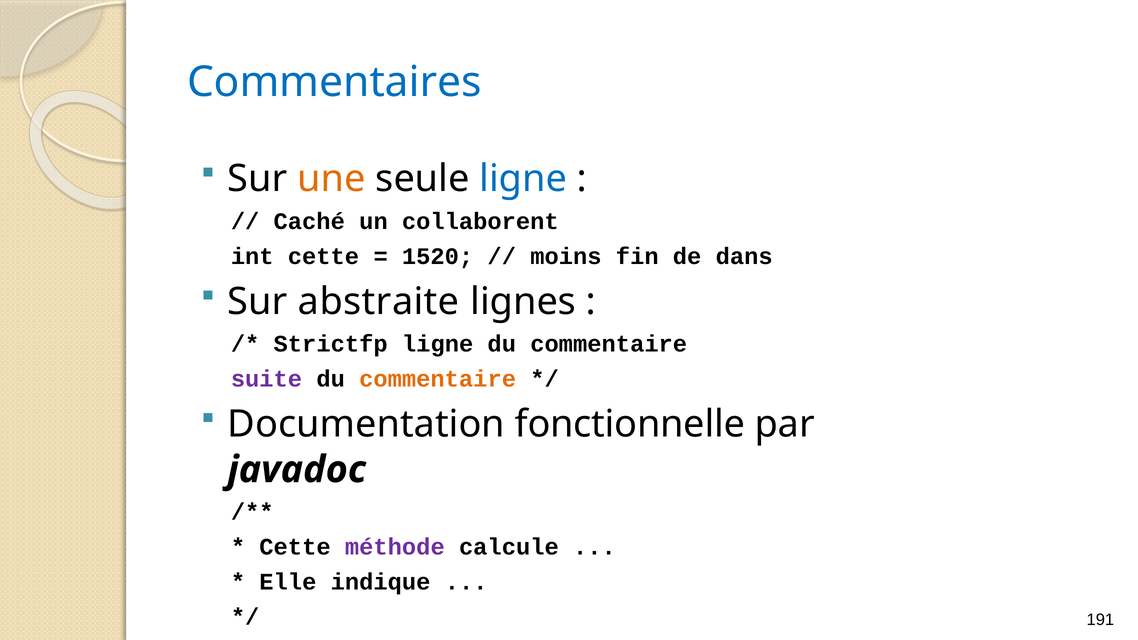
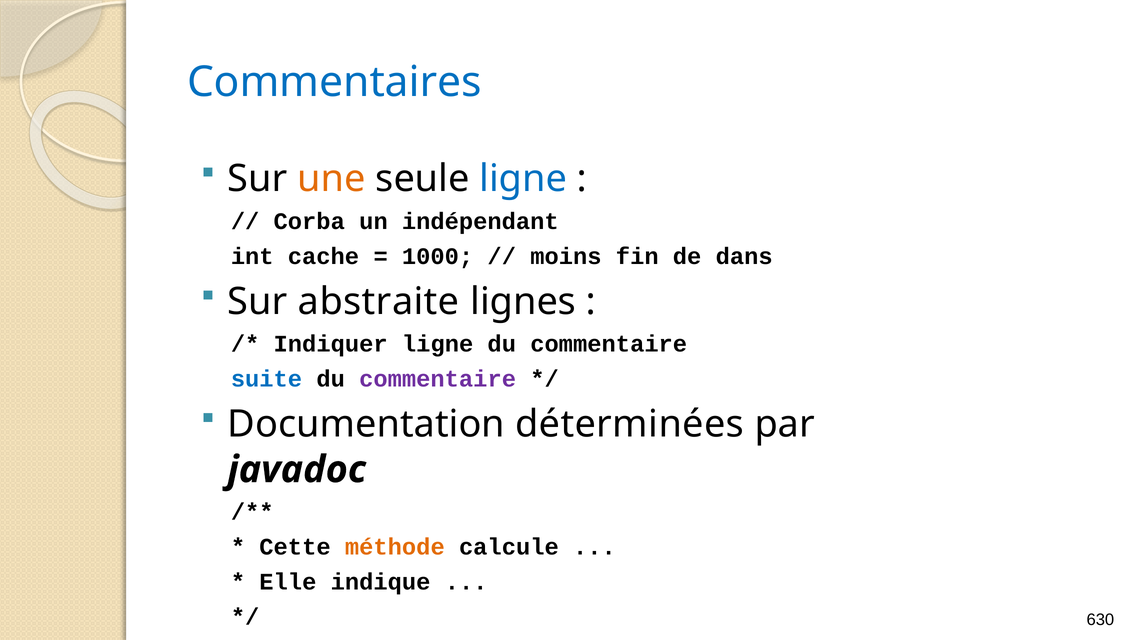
Caché: Caché -> Corba (309, 222)
collaborent: collaborent -> indépendant (480, 222)
int cette: cette -> cache (323, 256)
1520: 1520 -> 1000 (438, 256)
Strictfp: Strictfp -> Indiquer (331, 344)
suite colour: purple -> blue (266, 379)
commentaire colour: orange -> purple (438, 379)
fonctionnelle: fonctionnelle -> déterminées (630, 424)
méthode colour: purple -> orange (395, 547)
191: 191 -> 630 (1100, 620)
